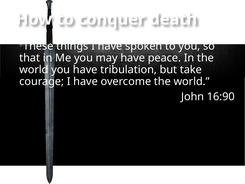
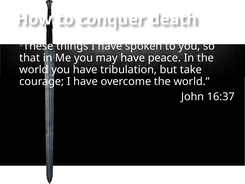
16:90: 16:90 -> 16:37 (221, 96)
